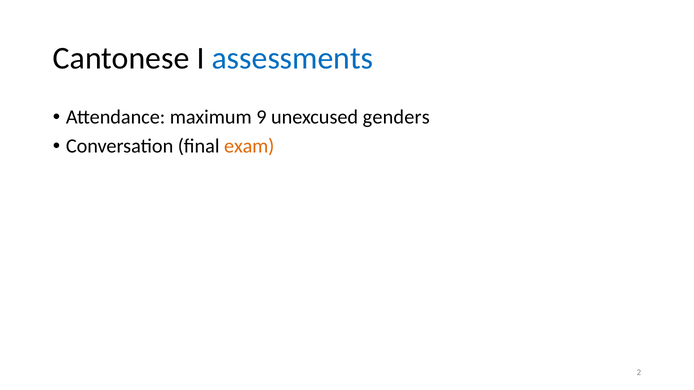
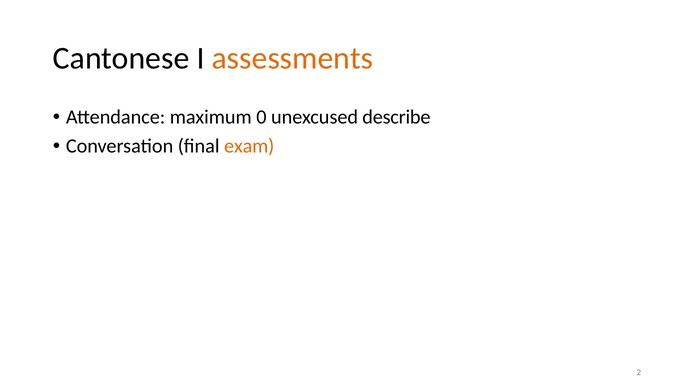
assessments colour: blue -> orange (292, 58)
9: 9 -> 0 (261, 117)
genders: genders -> describe (396, 117)
